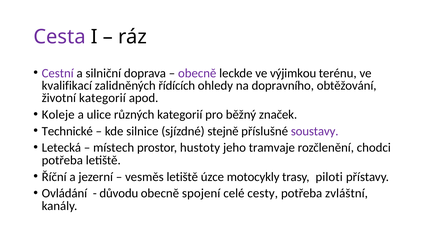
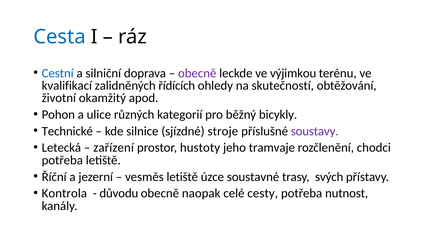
Cesta colour: purple -> blue (60, 37)
Cestní colour: purple -> blue (58, 73)
dopravního: dopravního -> skutečností (283, 86)
životní kategorií: kategorií -> okamžitý (102, 98)
Koleje: Koleje -> Pohon (58, 115)
značek: značek -> bicykly (278, 115)
stejně: stejně -> stroje (223, 131)
místech: místech -> zařízení (114, 148)
motocykly: motocykly -> soustavné (253, 177)
piloti: piloti -> svých (329, 177)
Ovládání: Ovládání -> Kontrola (64, 193)
spojení: spojení -> naopak (201, 193)
zvláštní: zvláštní -> nutnost (347, 193)
